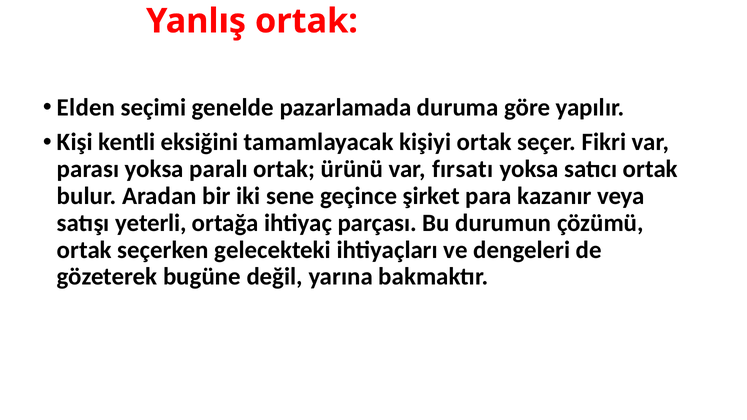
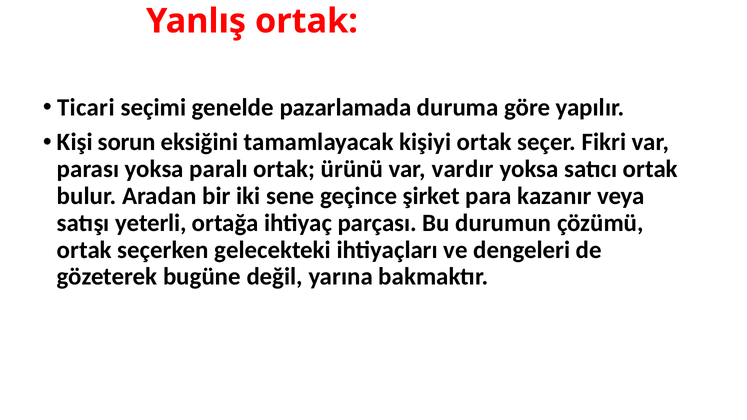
Elden: Elden -> Ticari (86, 108)
kentli: kentli -> sorun (127, 142)
fırsatı: fırsatı -> vardır (463, 169)
